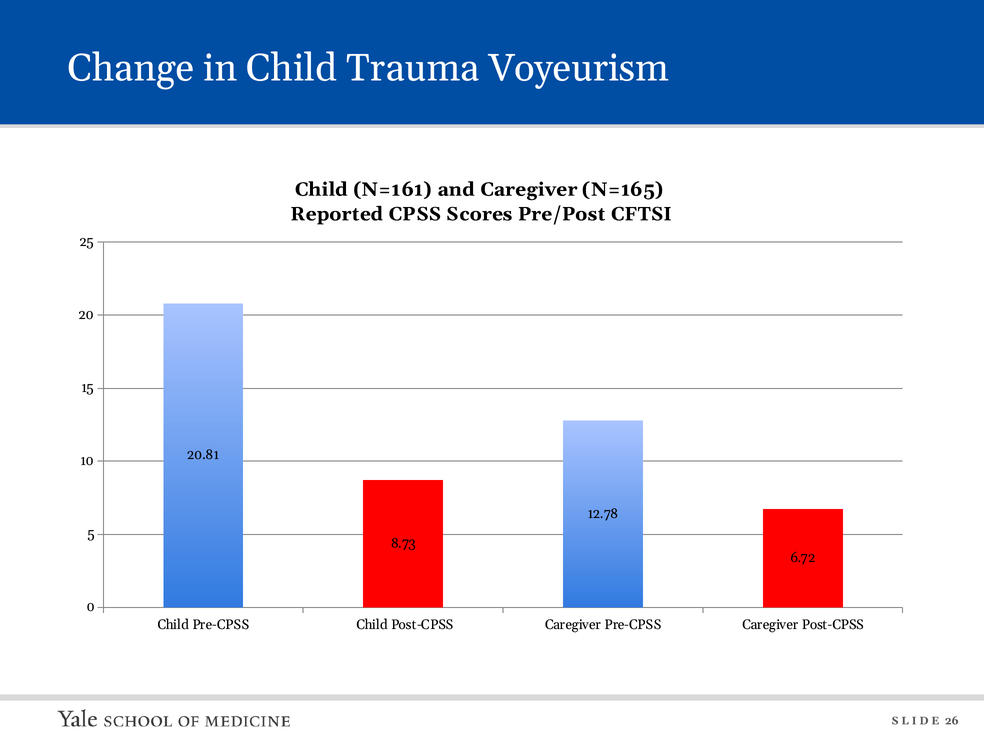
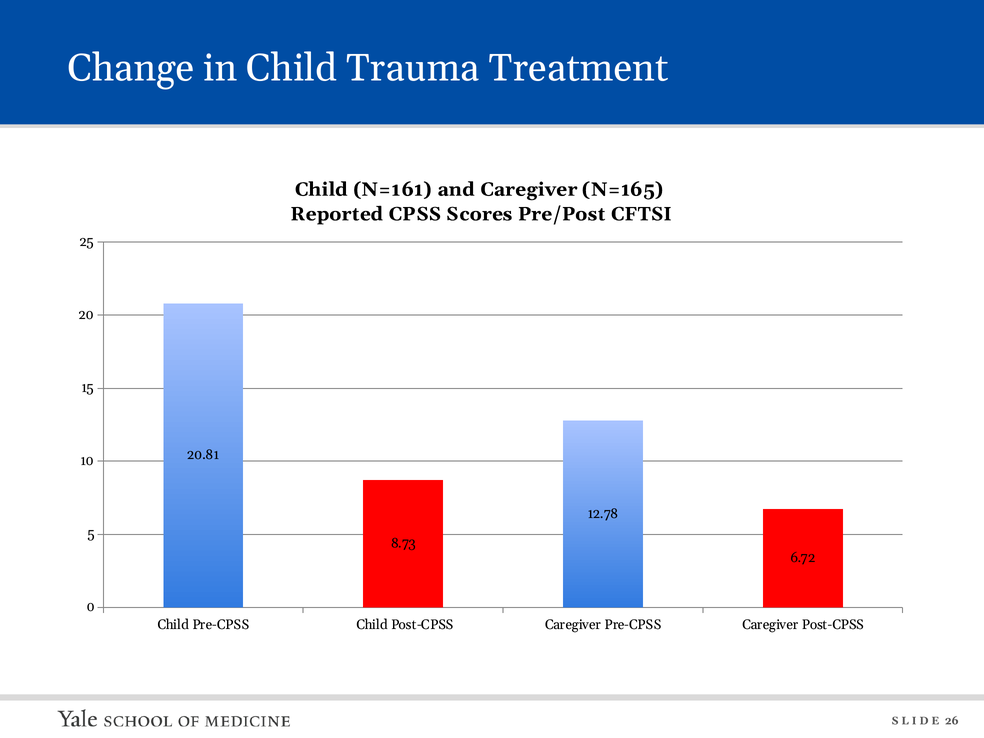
Voyeurism: Voyeurism -> Treatment (579, 68)
